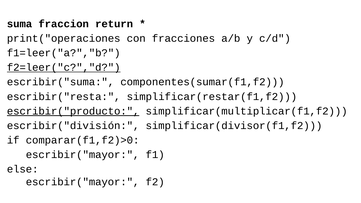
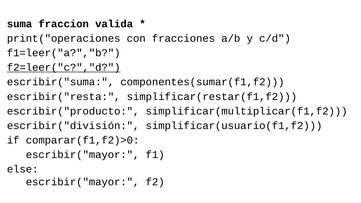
return: return -> valida (114, 24)
escribir("producto underline: present -> none (73, 111)
simplificar(divisor(f1,f2: simplificar(divisor(f1,f2 -> simplificar(usuario(f1,f2 (234, 126)
